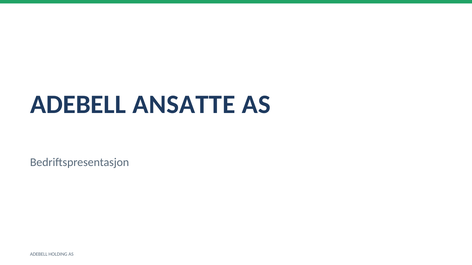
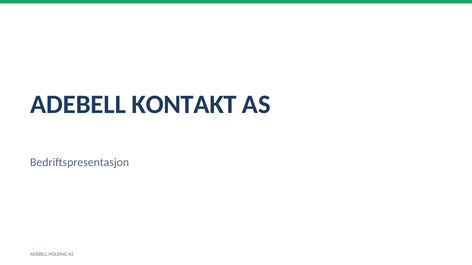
ANSATTE: ANSATTE -> KONTAKT (184, 105)
